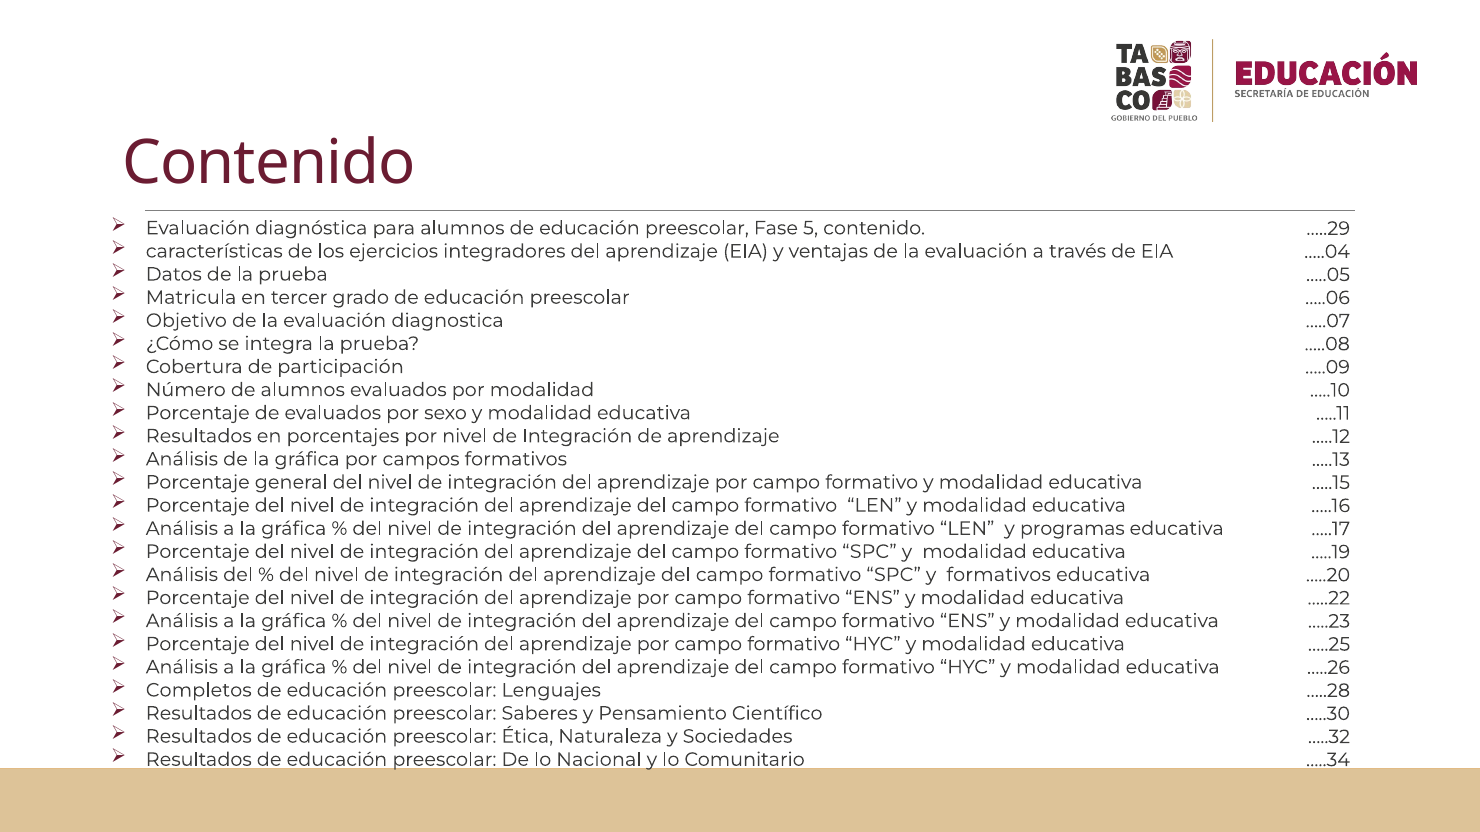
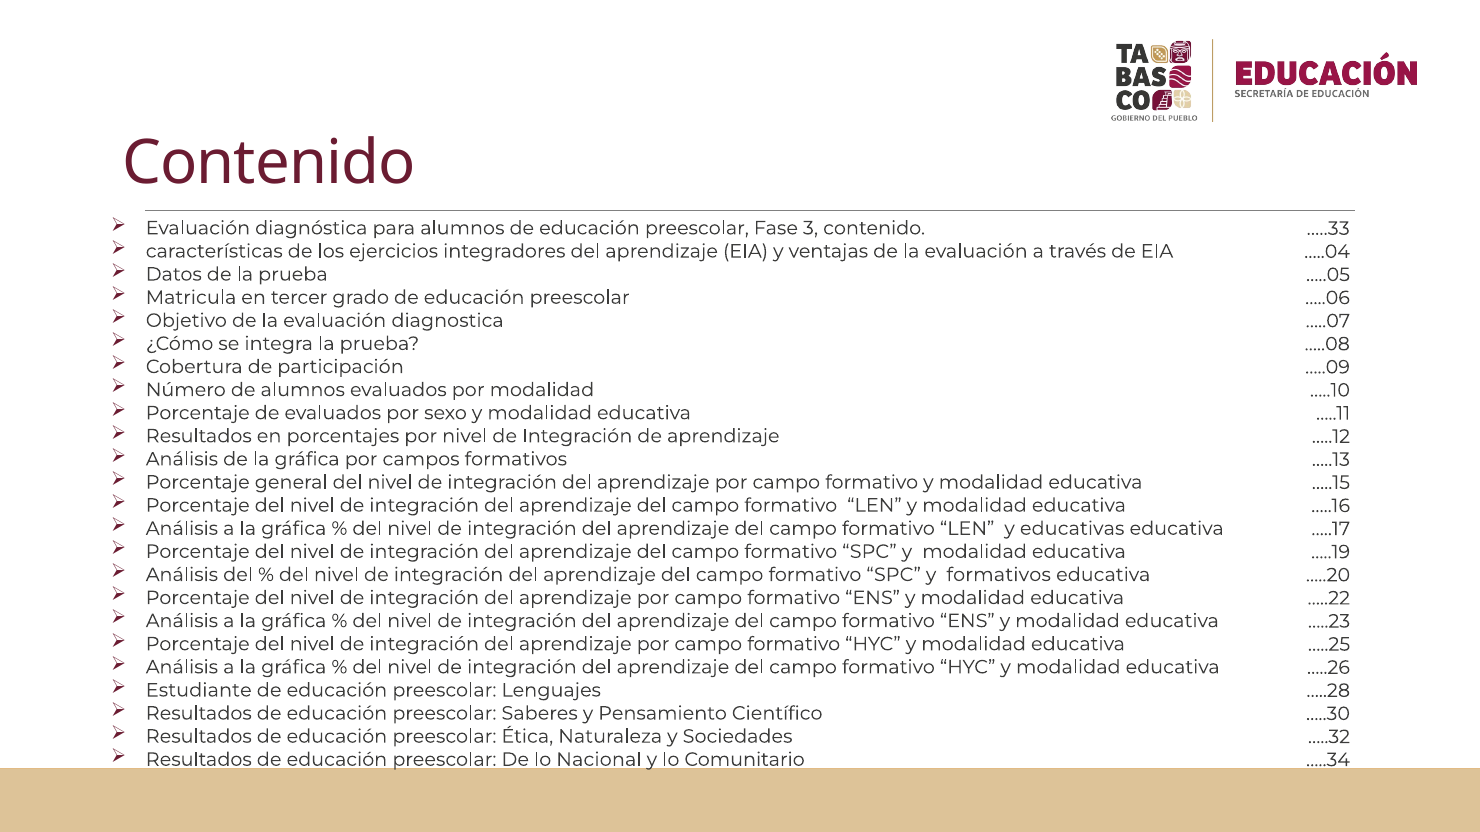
5: 5 -> 3 (811, 228)
..…29: ..…29 -> ..…33 (1328, 229)
programas: programas -> educativas (1072, 529)
Completos: Completos -> Estudiante (199, 691)
